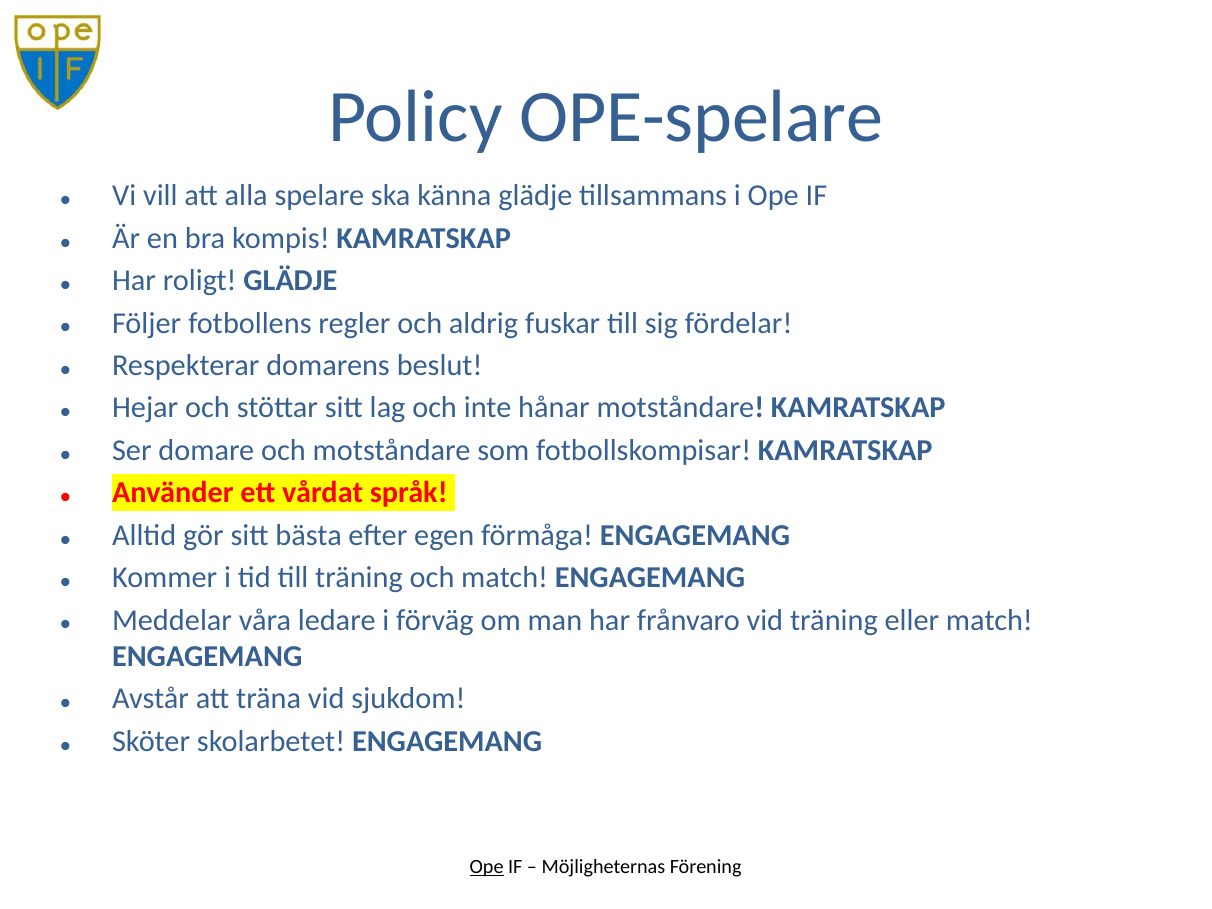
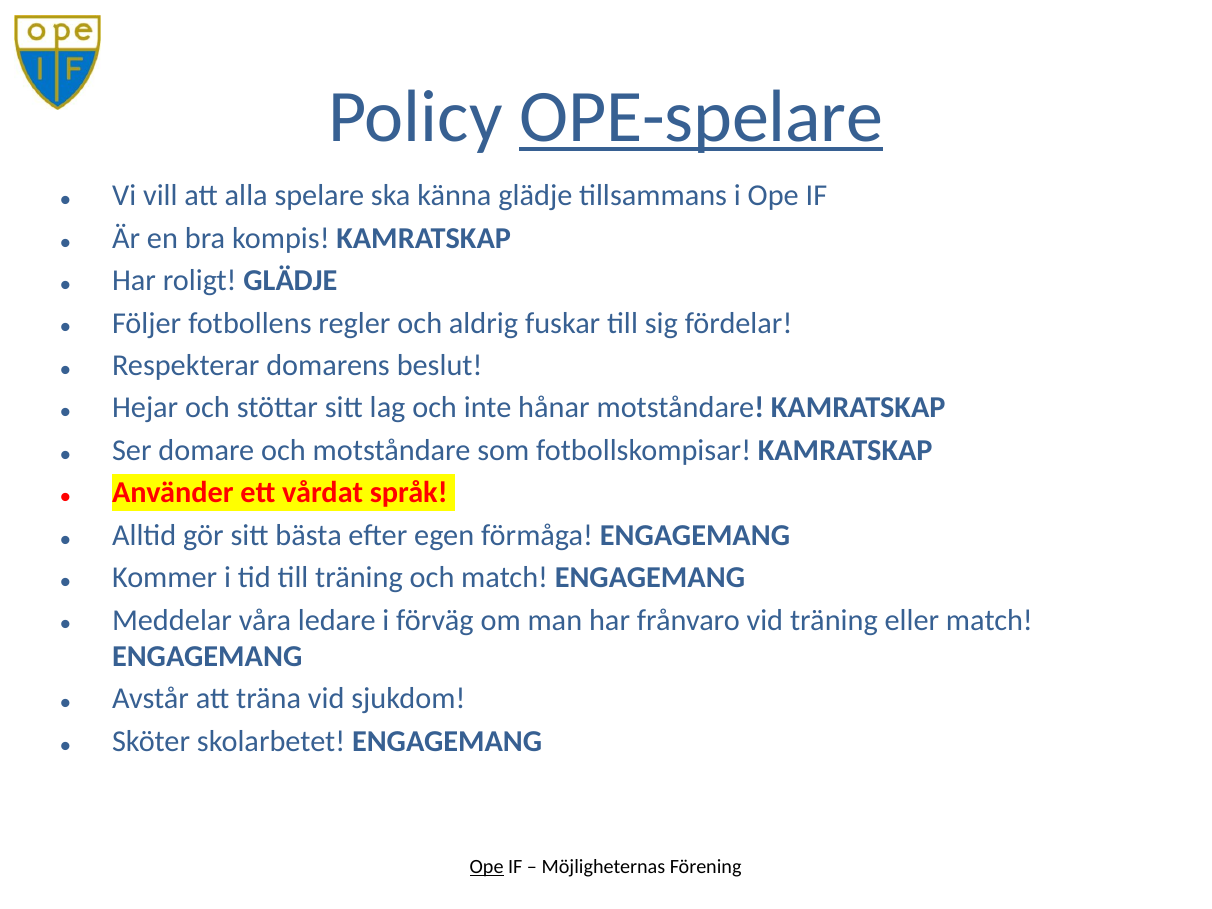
OPE-spelare underline: none -> present (701, 117)
